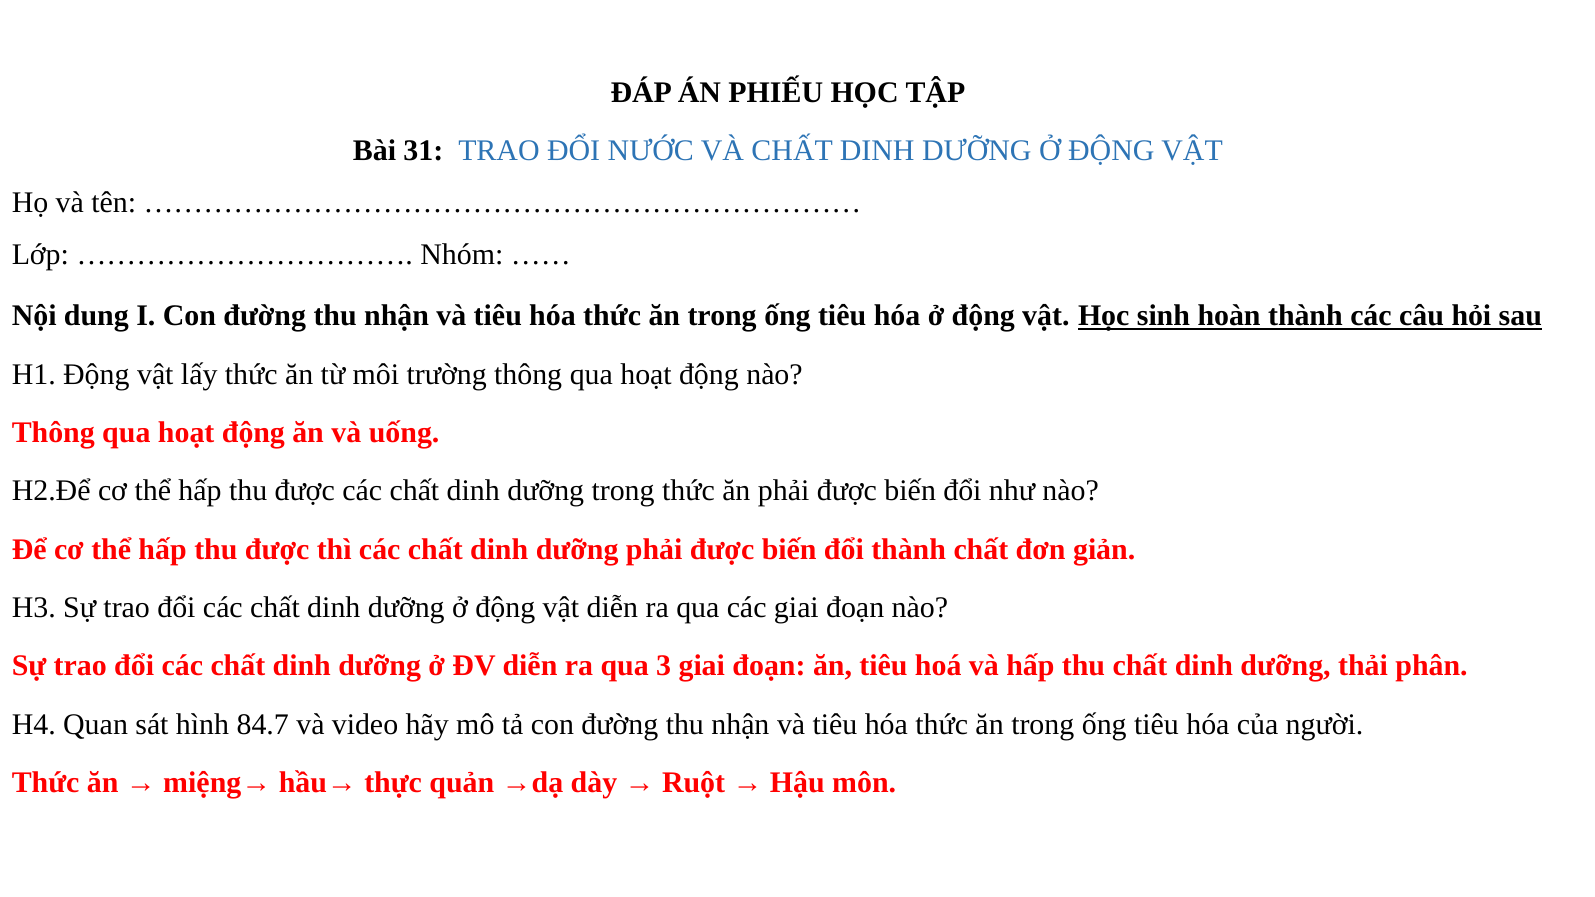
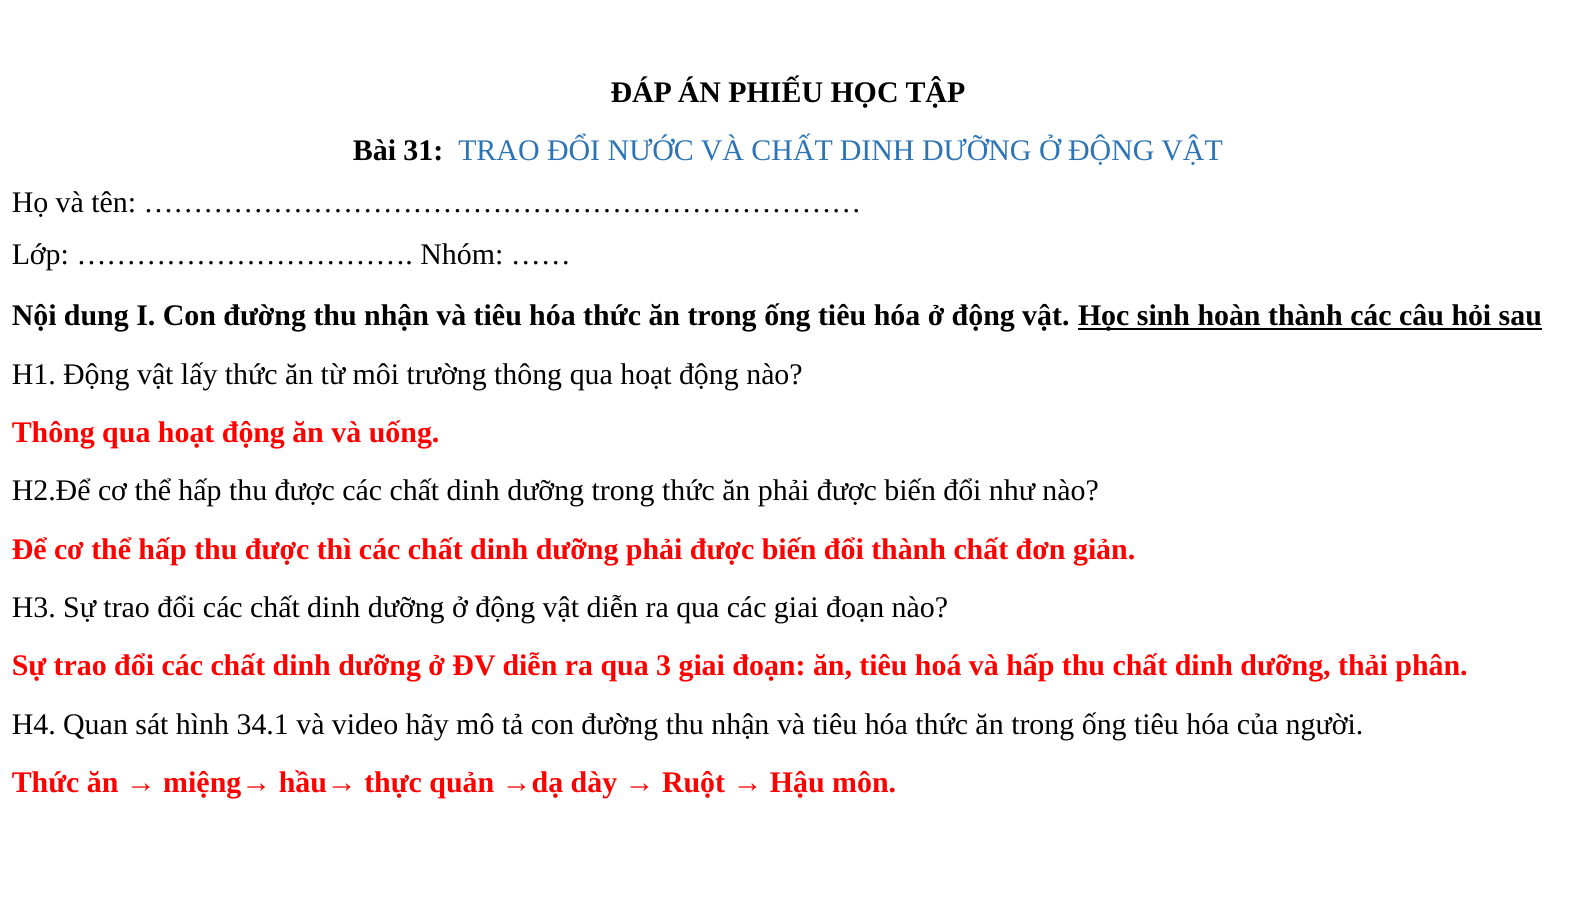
84.7: 84.7 -> 34.1 (263, 725)
